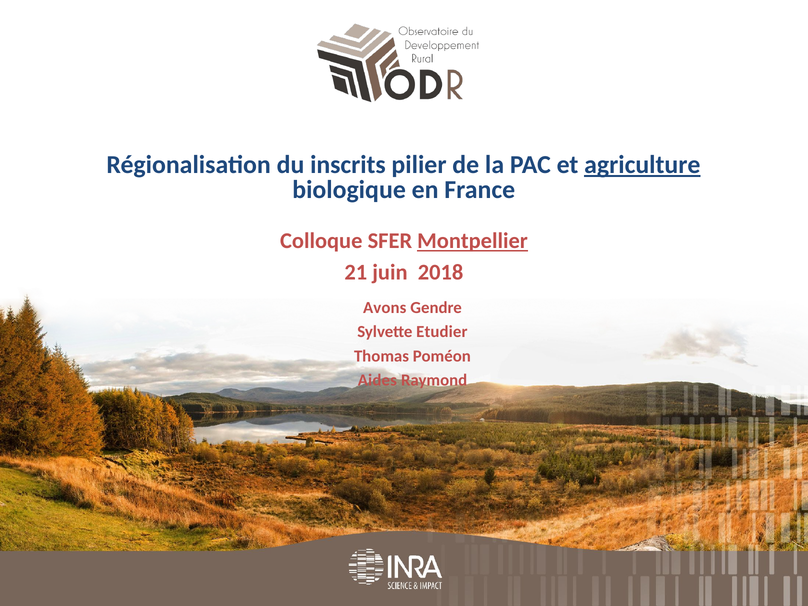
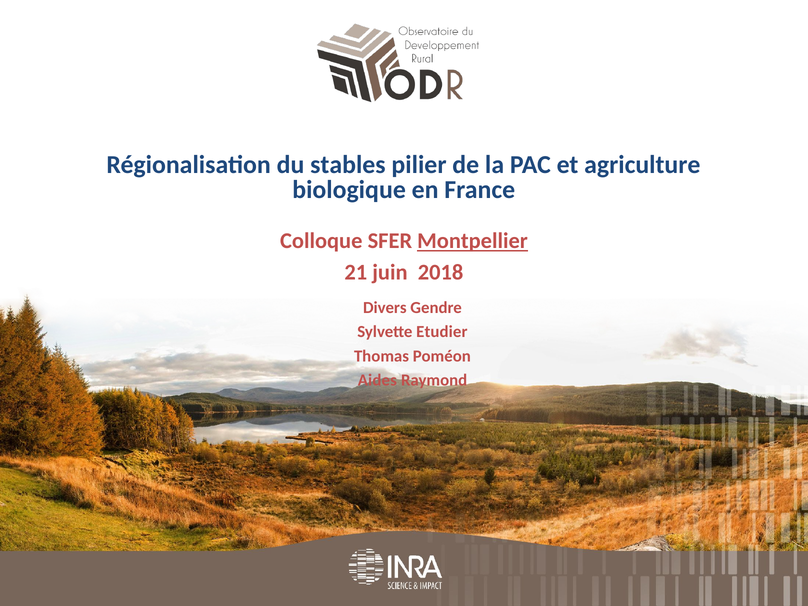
inscrits: inscrits -> stables (348, 165)
agriculture underline: present -> none (642, 165)
Avons: Avons -> Divers (385, 308)
